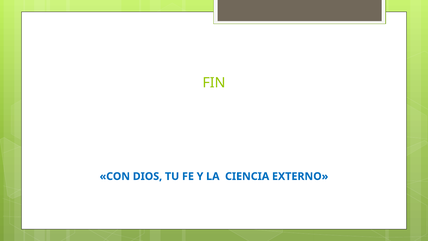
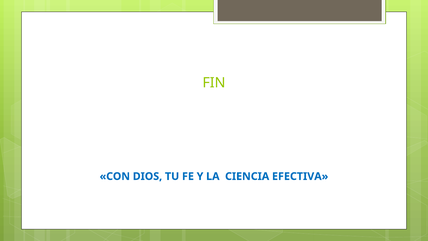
EXTERNO: EXTERNO -> EFECTIVA (300, 176)
